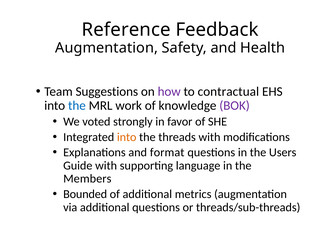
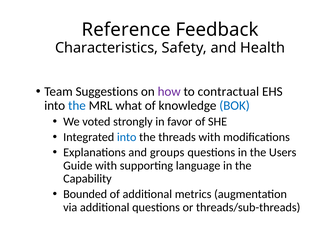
Augmentation: Augmentation -> Characteristics (107, 48)
work: work -> what (129, 106)
BOK colour: purple -> blue (235, 106)
into colour: orange -> blue (127, 137)
format: format -> groups (167, 152)
Members: Members -> Capability (87, 179)
